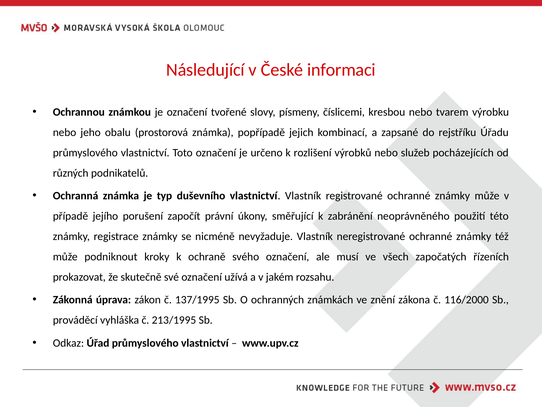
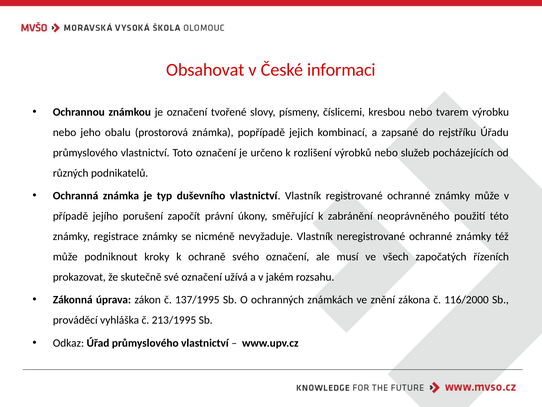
Následující: Následující -> Obsahovat (205, 70)
